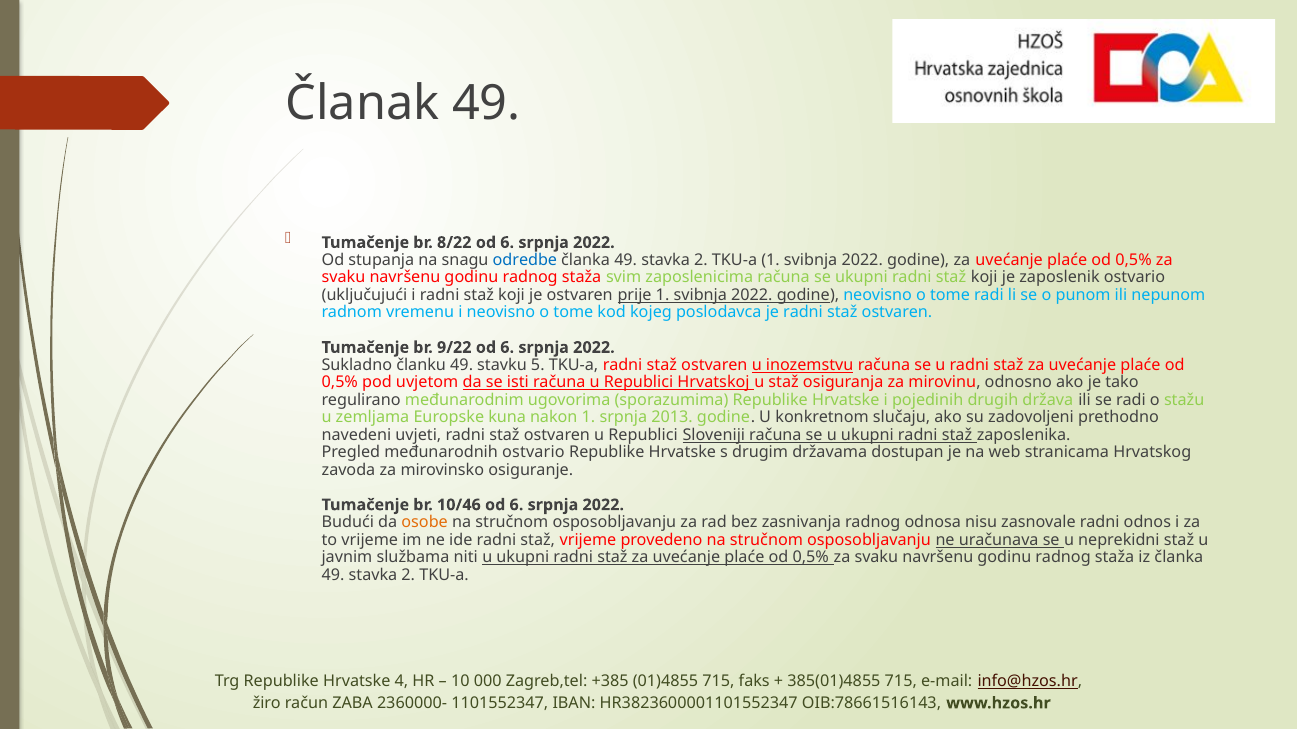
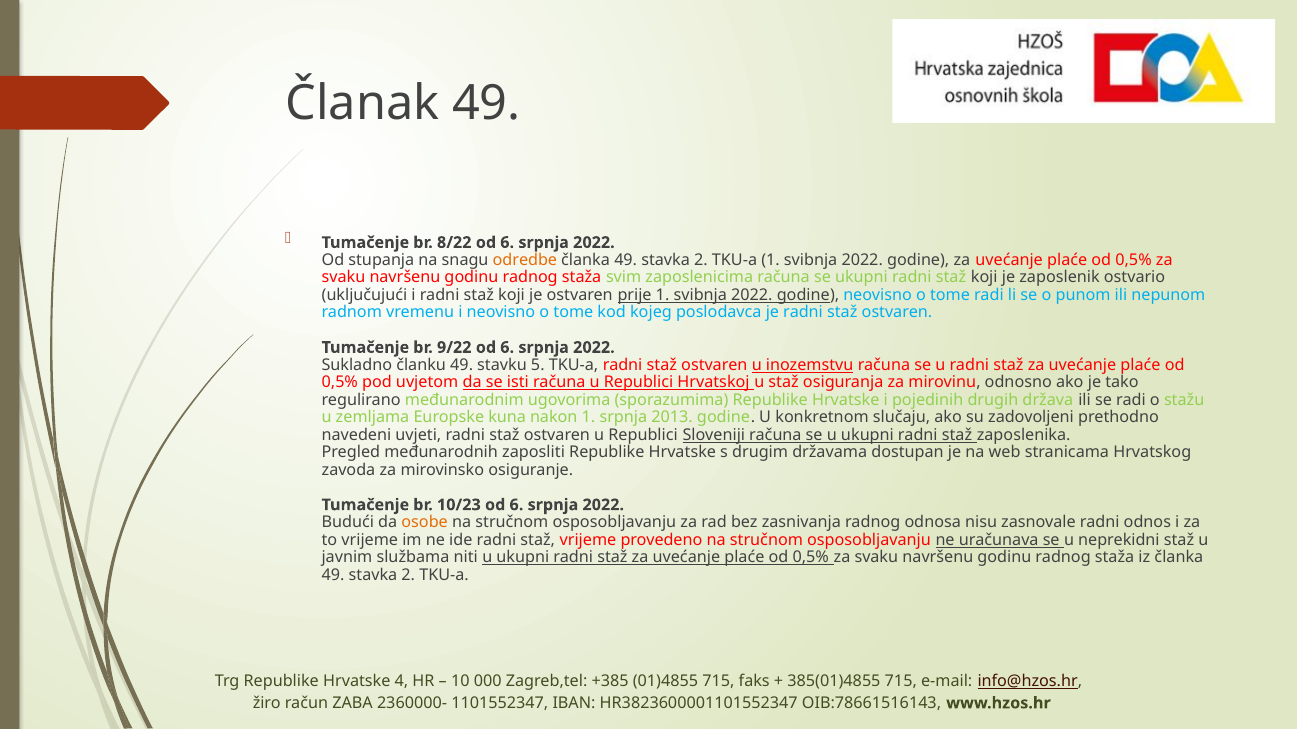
odredbe colour: blue -> orange (525, 260)
međunarodnih ostvario: ostvario -> zaposliti (534, 453)
10/46: 10/46 -> 10/23 (459, 505)
